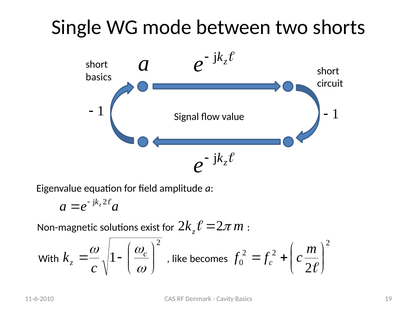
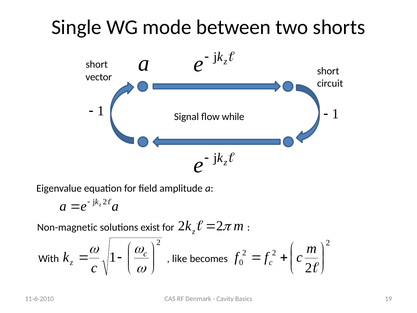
basics: basics -> vector (99, 77)
value: value -> while (233, 117)
